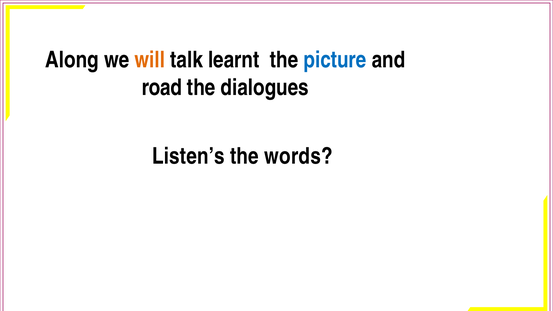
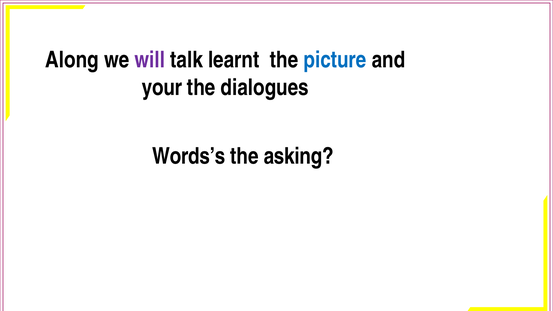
will colour: orange -> purple (150, 60)
road: road -> your (162, 88)
Listen’s: Listen’s -> Words’s (189, 156)
words: words -> asking (299, 156)
